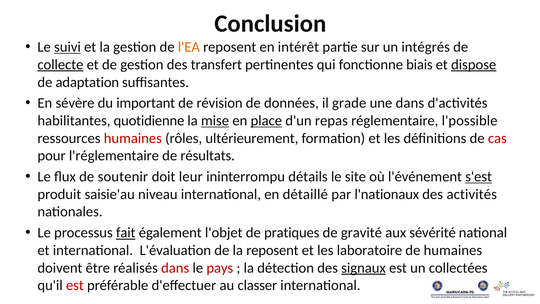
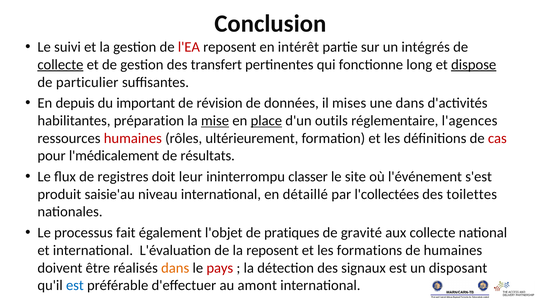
suivi underline: present -> none (67, 47)
l'EA colour: orange -> red (189, 47)
biais: biais -> long (419, 65)
adaptation: adaptation -> particulier (87, 82)
sévère: sévère -> depuis (75, 103)
grade: grade -> mises (349, 103)
quotidienne: quotidienne -> préparation (149, 121)
repas: repas -> outils (331, 121)
l'possible: l'possible -> l'agences (470, 121)
l'réglementaire: l'réglementaire -> l'médicalement (114, 156)
soutenir: soutenir -> registres (123, 177)
détails: détails -> classer (308, 177)
s'est underline: present -> none (479, 177)
l'nationaux: l'nationaux -> l'collectées (387, 194)
activités: activités -> toilettes (472, 194)
fait underline: present -> none (126, 233)
aux sévérité: sévérité -> collecte (433, 233)
laboratoire: laboratoire -> formations (369, 250)
dans colour: red -> orange (175, 268)
signaux underline: present -> none (364, 268)
collectées: collectées -> disposant (458, 268)
est colour: red -> blue (75, 285)
classer: classer -> amont (257, 285)
